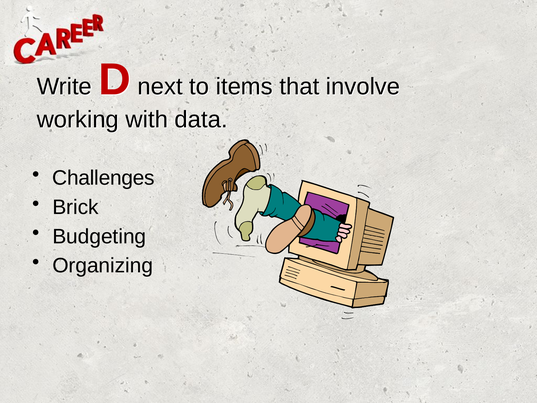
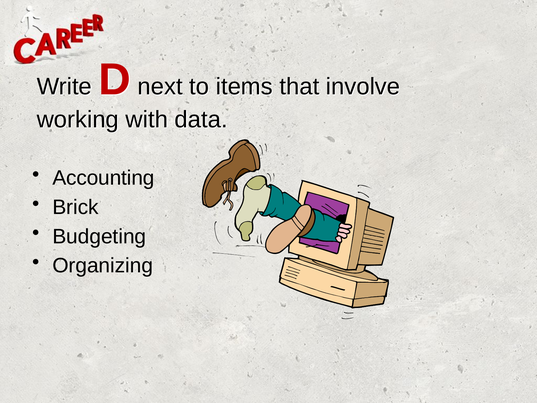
Challenges: Challenges -> Accounting (103, 178)
